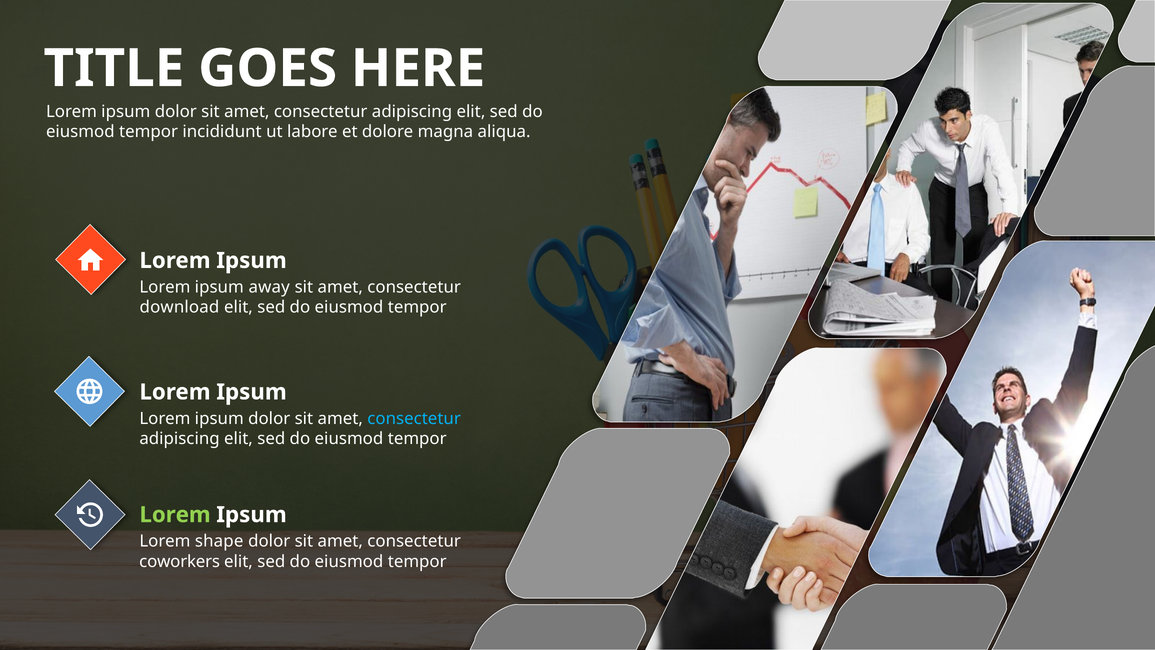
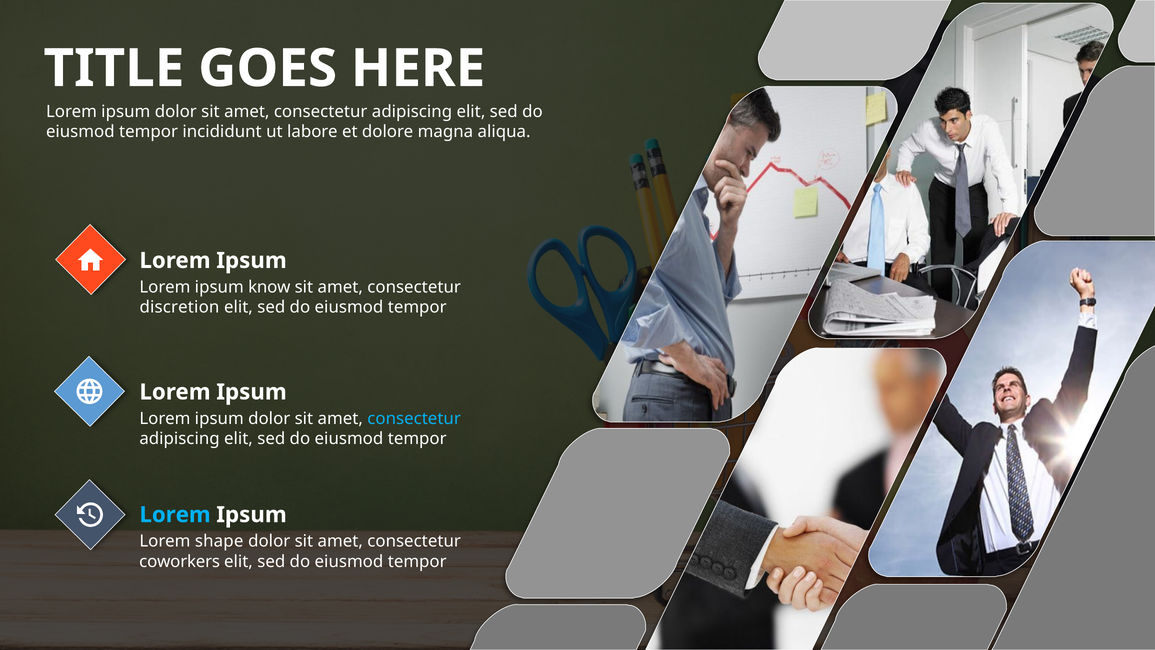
away: away -> know (269, 287)
download: download -> discretion (179, 307)
Lorem colour: light green -> light blue (175, 515)
